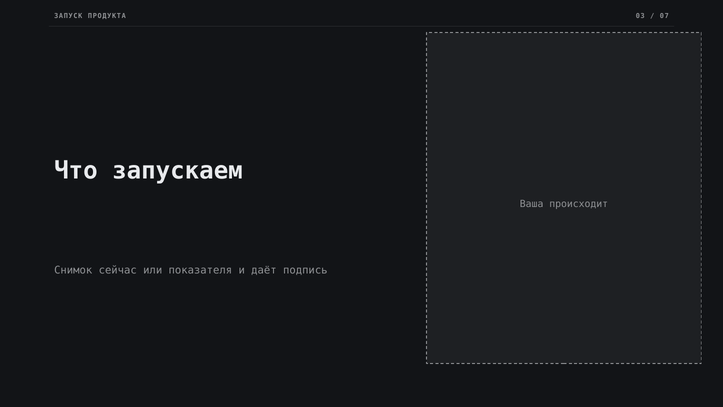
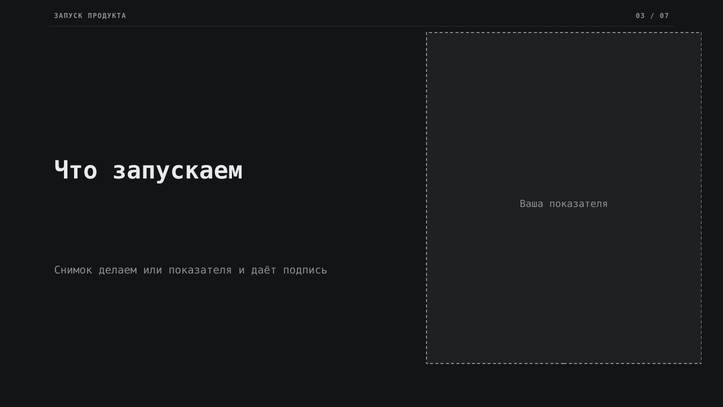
Ваша происходит: происходит -> показателя (579, 204)
сейчас: сейчас -> делаем (118, 270)
